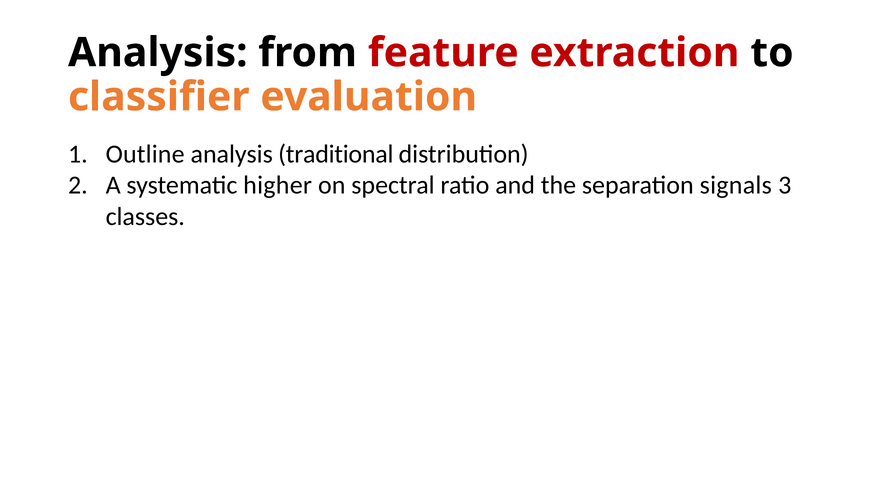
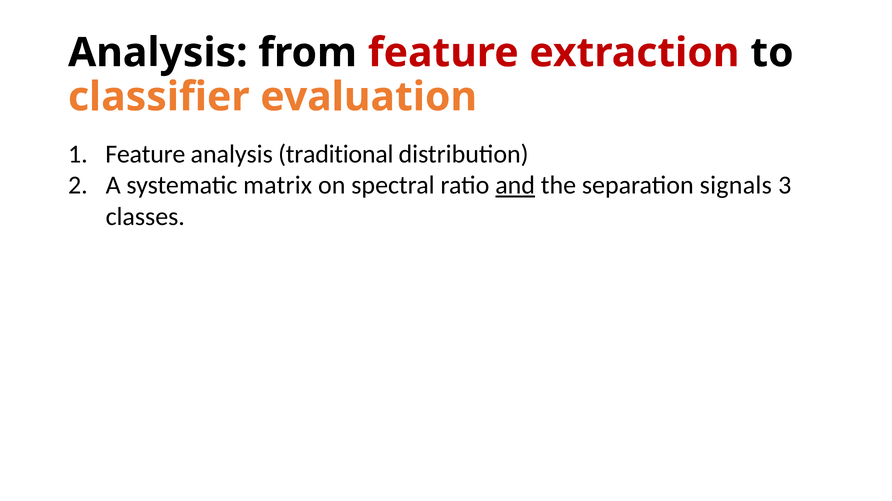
Outline: Outline -> Feature (145, 154)
higher: higher -> matrix (278, 186)
and underline: none -> present (515, 186)
